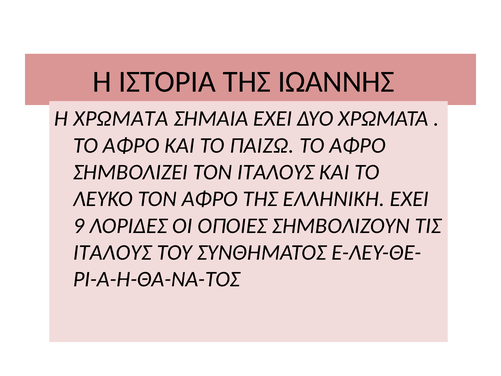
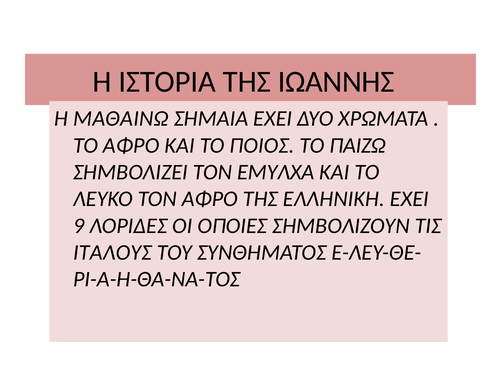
Η ΧΡΩΜΑΤΑ: ΧΡΩΜΑΤΑ -> ΜΑΘΑΙΝΩ (121, 119)
ΠΑΙΖΩ: ΠΑΙΖΩ -> ΠΟΙΟΣ (262, 145)
ΑΦΡΟ: ΑΦΡΟ -> ΠΑΙΖΩ (358, 145)
ΤΟΝ ΙΤΑΛΟΥΣ: ΙΤΑΛΟΥΣ -> ΕΜΥΛΧΑ (276, 172)
